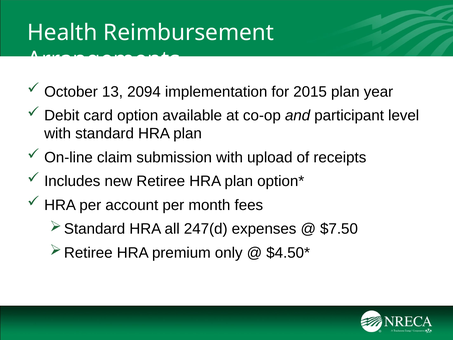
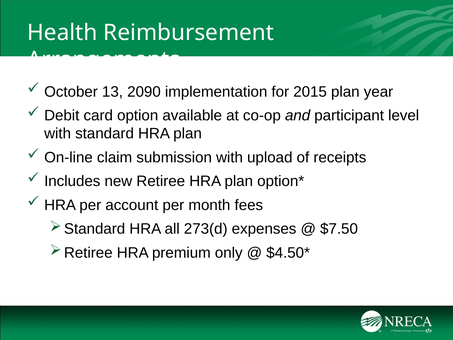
2094: 2094 -> 2090 (144, 92)
247(d: 247(d -> 273(d (206, 229)
